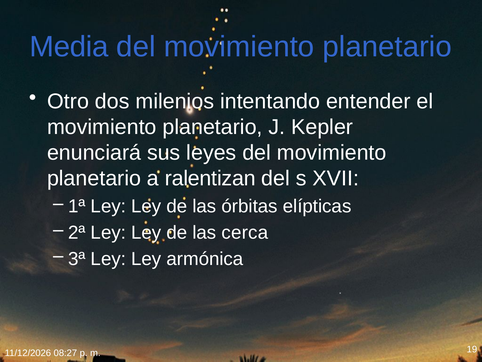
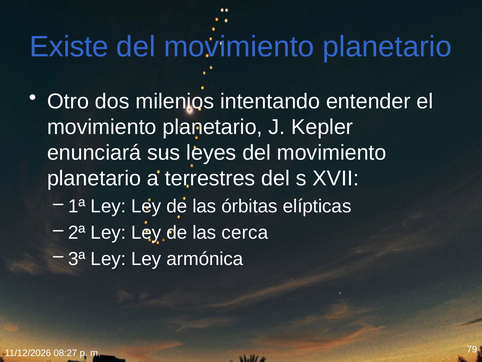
Media: Media -> Existe (69, 47)
ralentizan: ralentizan -> terrestres (210, 178)
19: 19 -> 79 (472, 349)
